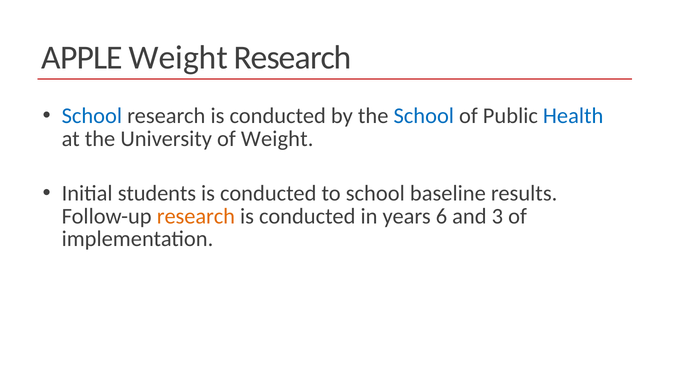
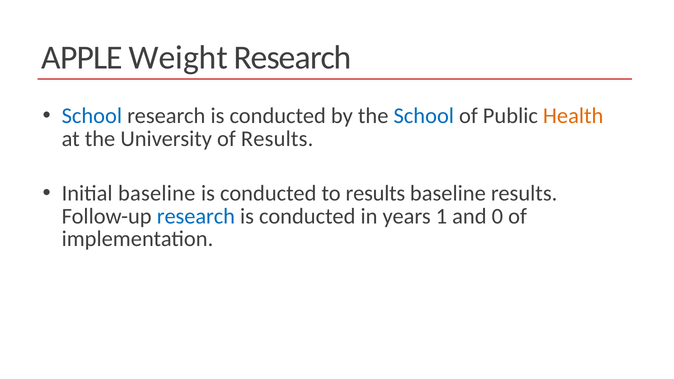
Health colour: blue -> orange (573, 116)
of Weight: Weight -> Results (277, 139)
Initial students: students -> baseline (157, 193)
to school: school -> results (375, 193)
research colour: orange -> blue (196, 216)
6: 6 -> 1 (441, 216)
3: 3 -> 0 (497, 216)
